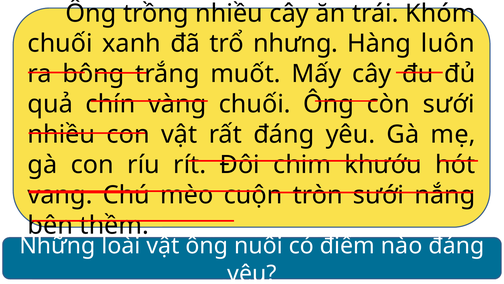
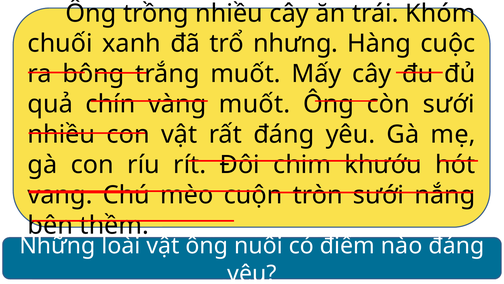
luôn: luôn -> cuộc (448, 44)
chuối: chuối -> muốt (255, 104)
